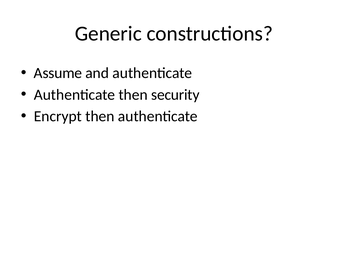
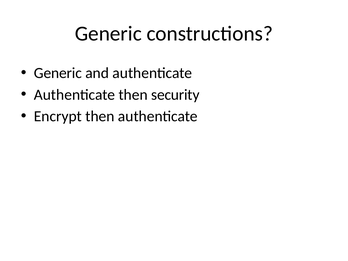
Assume: Assume -> Generic (58, 73)
